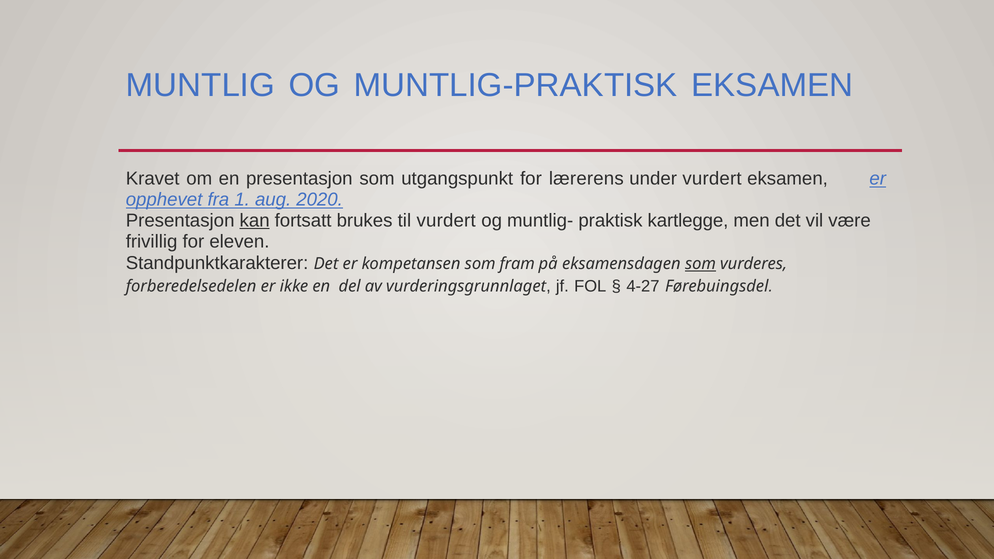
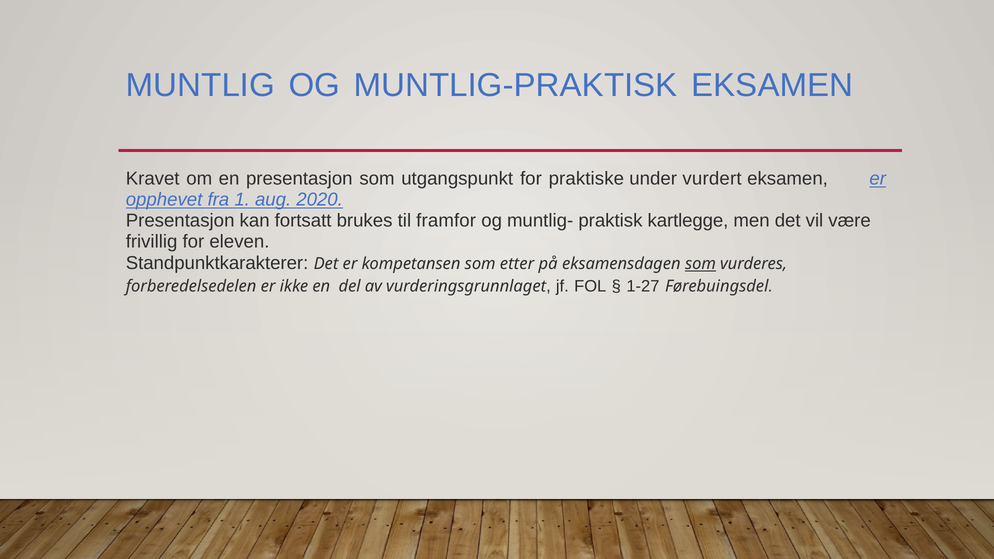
lærerens: lærerens -> praktiske (586, 179)
kan underline: present -> none (255, 221)
til vurdert: vurdert -> framfor (446, 221)
fram: fram -> etter (517, 264)
4-27: 4-27 -> 1-27 (643, 286)
